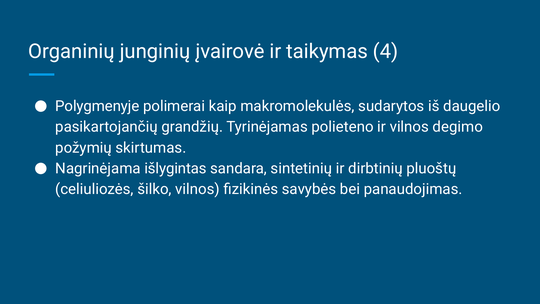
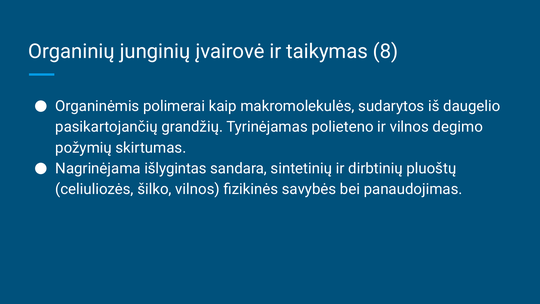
4: 4 -> 8 (386, 51)
Polygmenyje: Polygmenyje -> Organinėmis (97, 106)
